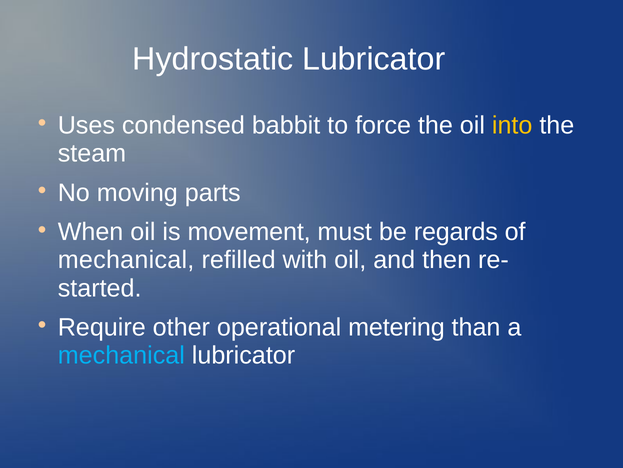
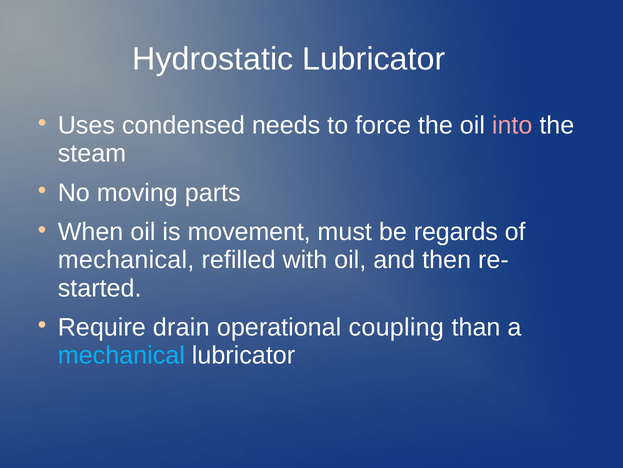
babbit: babbit -> needs (286, 125)
into colour: yellow -> pink (512, 125)
other: other -> drain (181, 327)
metering: metering -> coupling (396, 327)
